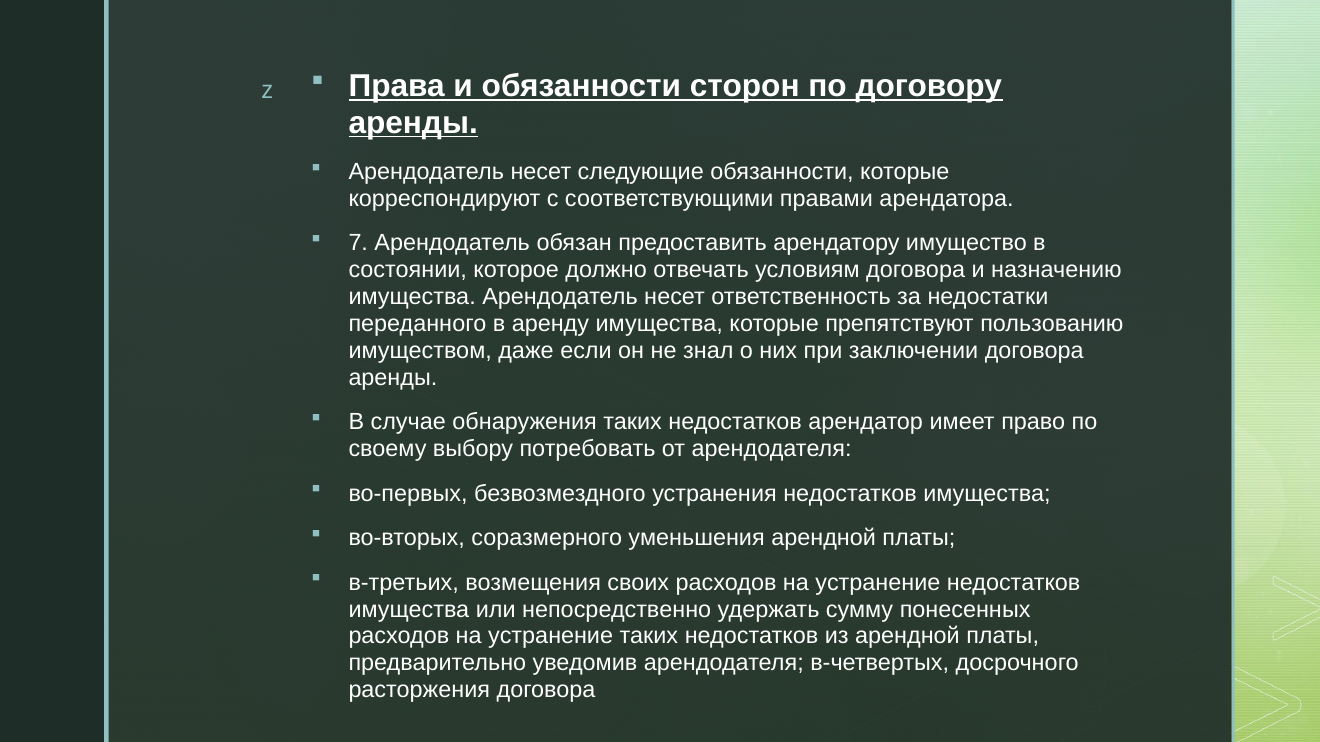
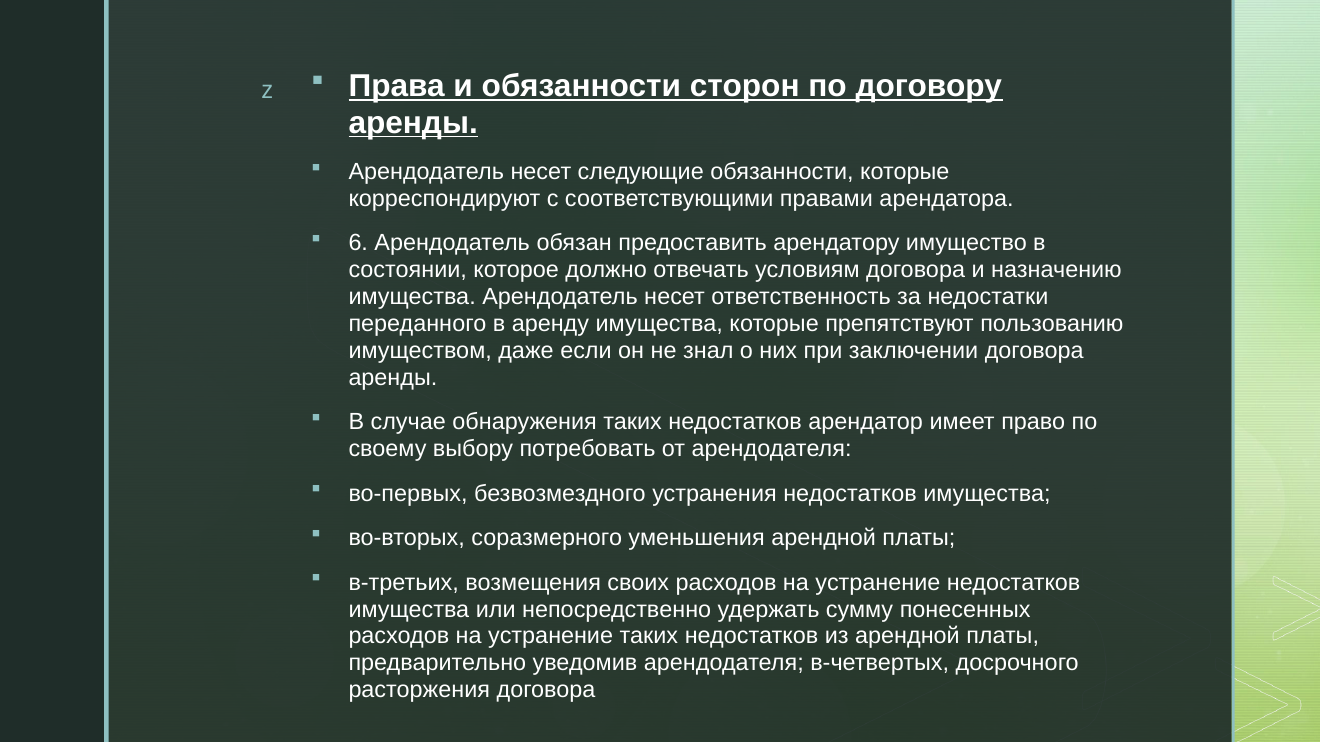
7: 7 -> 6 (358, 243)
